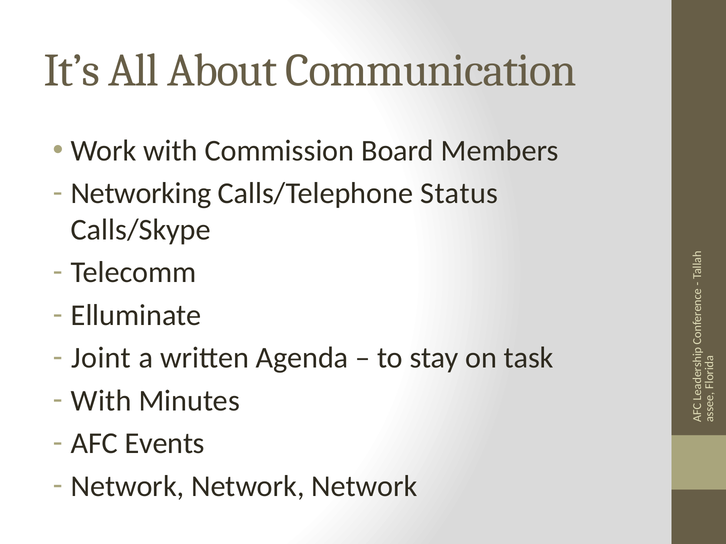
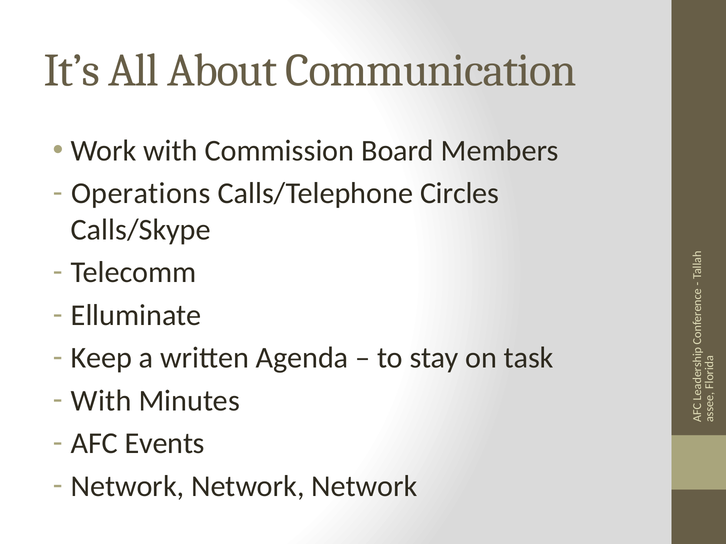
Networking: Networking -> Operations (141, 194)
Status: Status -> Circles (460, 194)
Joint: Joint -> Keep (101, 358)
